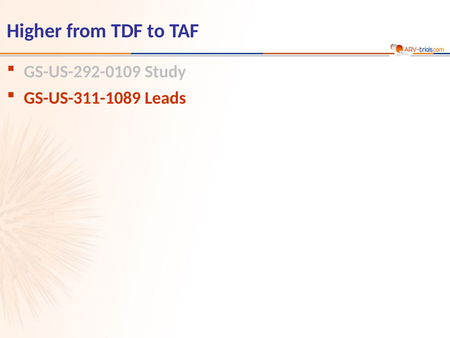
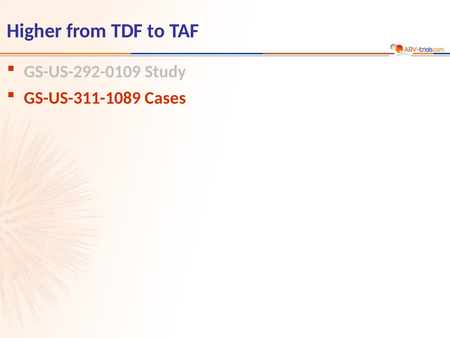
Leads: Leads -> Cases (165, 98)
